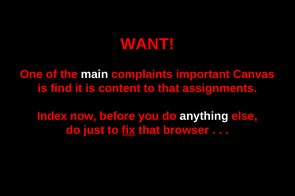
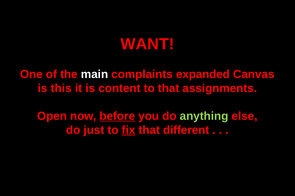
important: important -> expanded (203, 75)
find: find -> this (61, 88)
Index: Index -> Open (52, 116)
before underline: none -> present (117, 116)
anything colour: white -> light green (204, 116)
browser: browser -> different (186, 130)
